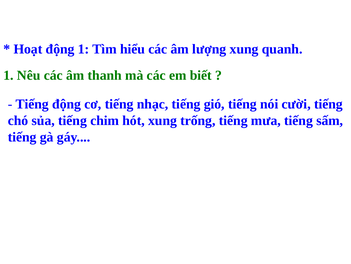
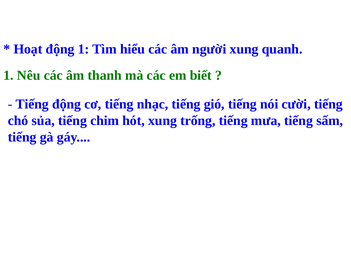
lượng: lượng -> người (209, 49)
